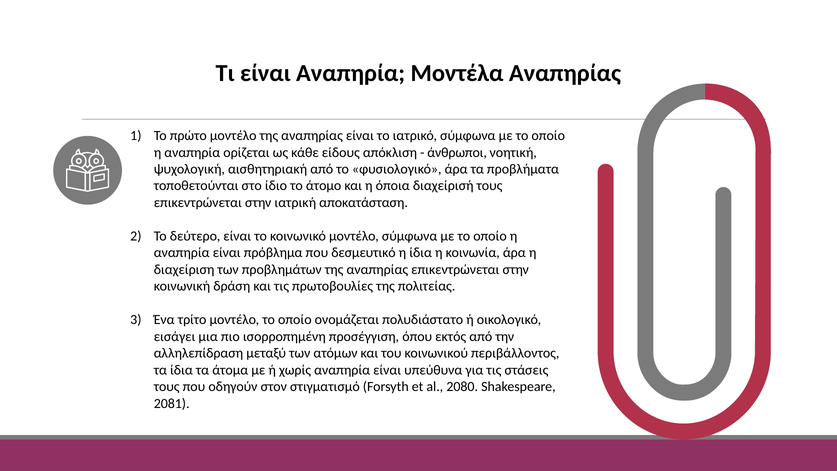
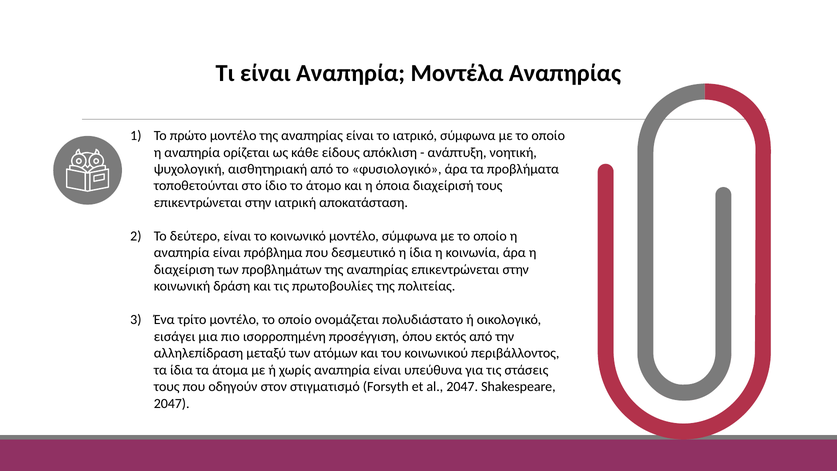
άνθρωποι: άνθρωποι -> ανάπτυξη (457, 152)
al 2080: 2080 -> 2047 (462, 387)
2081: 2081 -> 2047 (172, 403)
